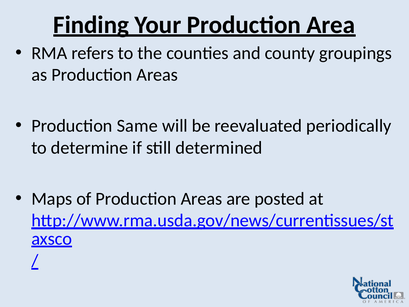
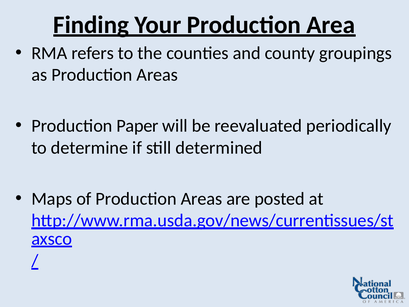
Same: Same -> Paper (137, 126)
